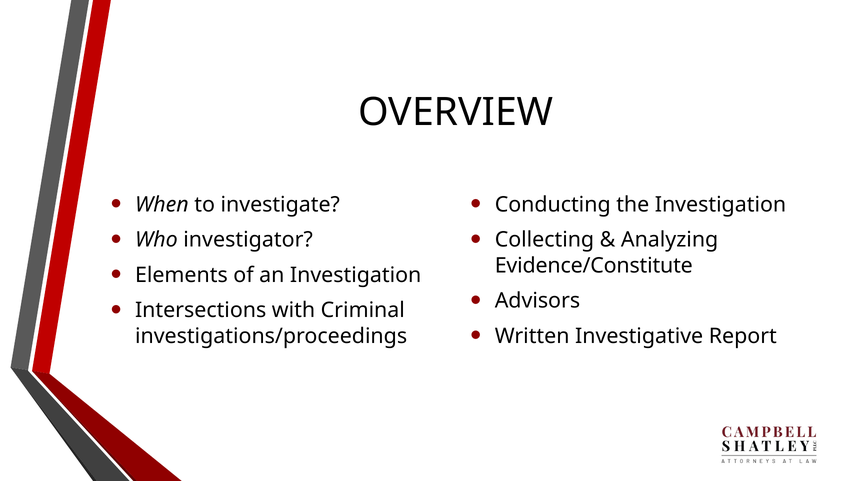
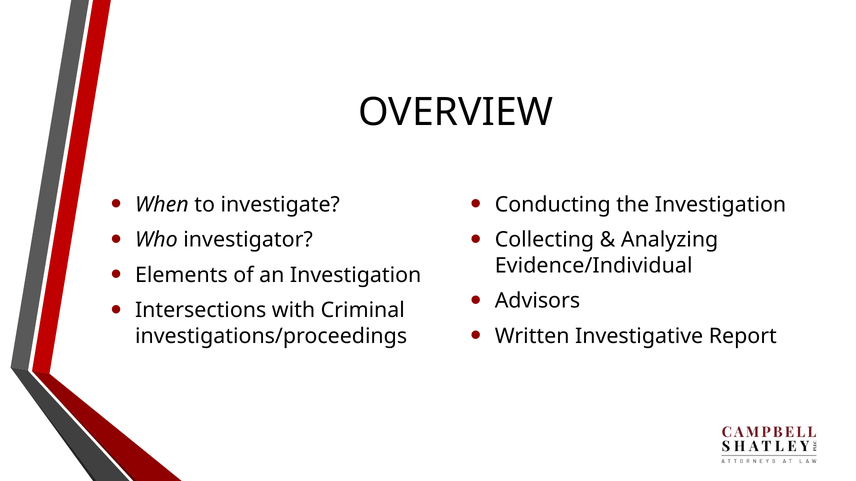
Evidence/Constitute: Evidence/Constitute -> Evidence/Individual (594, 266)
